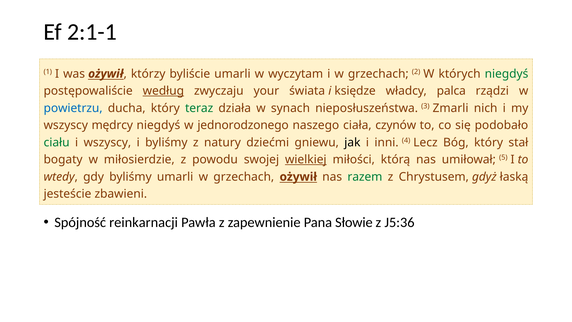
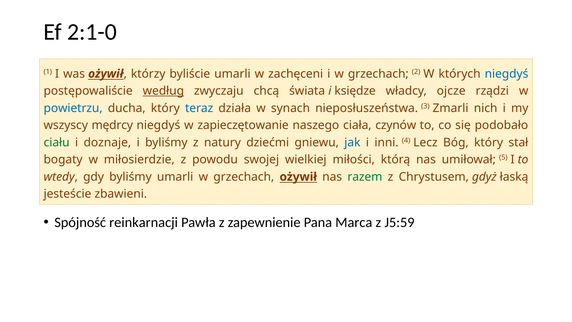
2:1-1: 2:1-1 -> 2:1-0 (92, 32)
wyczytam: wyczytam -> zachęceni (296, 74)
niegdyś colour: green -> blue (507, 74)
your: your -> chcą (266, 91)
palca: palca -> ojcze (451, 91)
teraz colour: green -> blue (199, 108)
jednorodzonego: jednorodzonego -> zapieczętowanie (243, 125)
i wszyscy: wszyscy -> doznaje (107, 142)
jak colour: black -> blue (352, 142)
wielkiej underline: present -> none (306, 160)
Słowie: Słowie -> Marca (354, 222)
J5:36: J5:36 -> J5:59 (400, 222)
